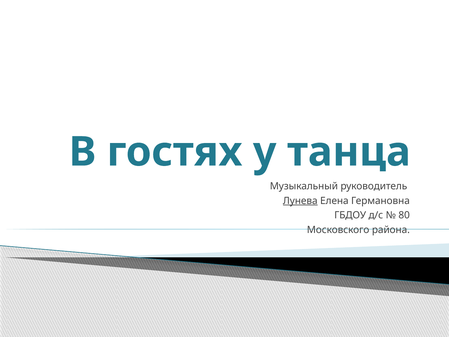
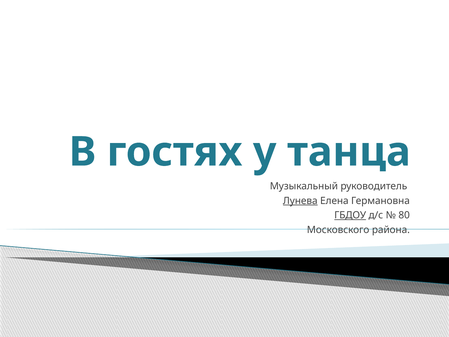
ГБДОУ underline: none -> present (350, 215)
